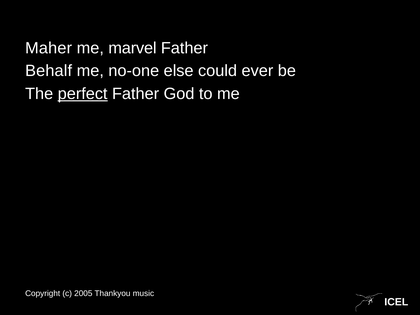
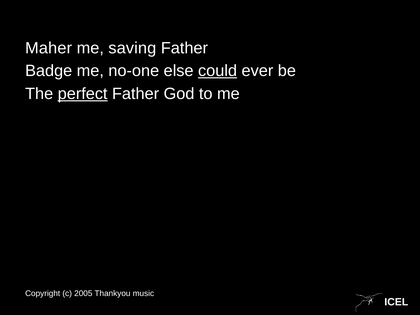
marvel: marvel -> saving (132, 48)
Behalf: Behalf -> Badge (49, 71)
could underline: none -> present (218, 71)
